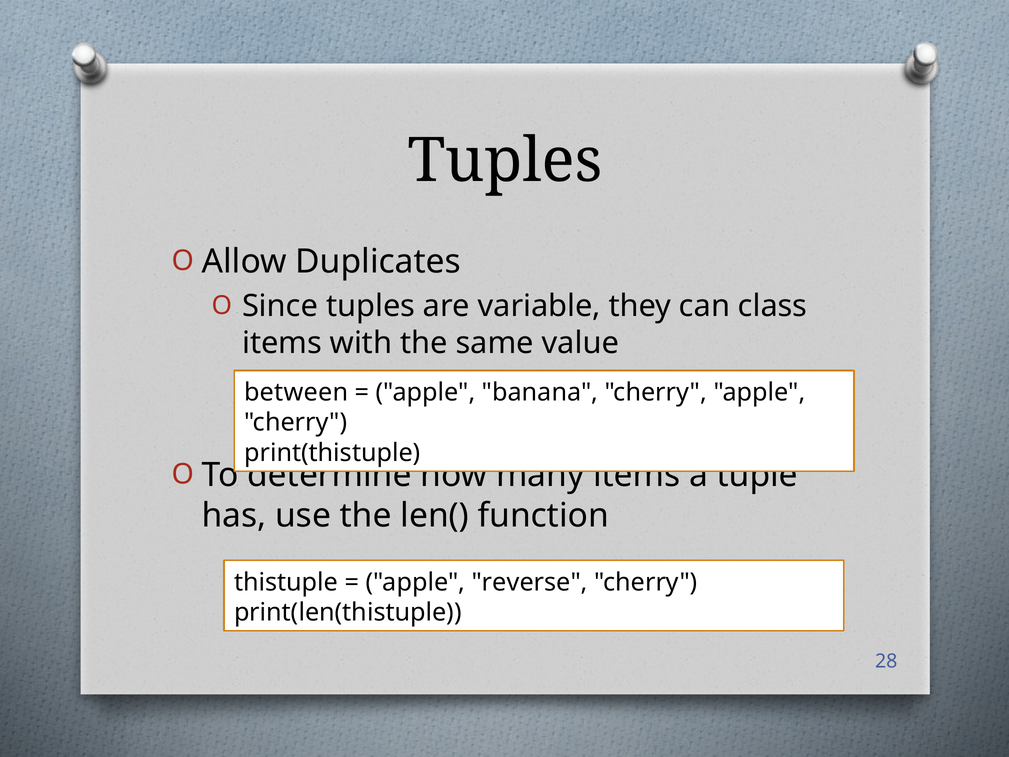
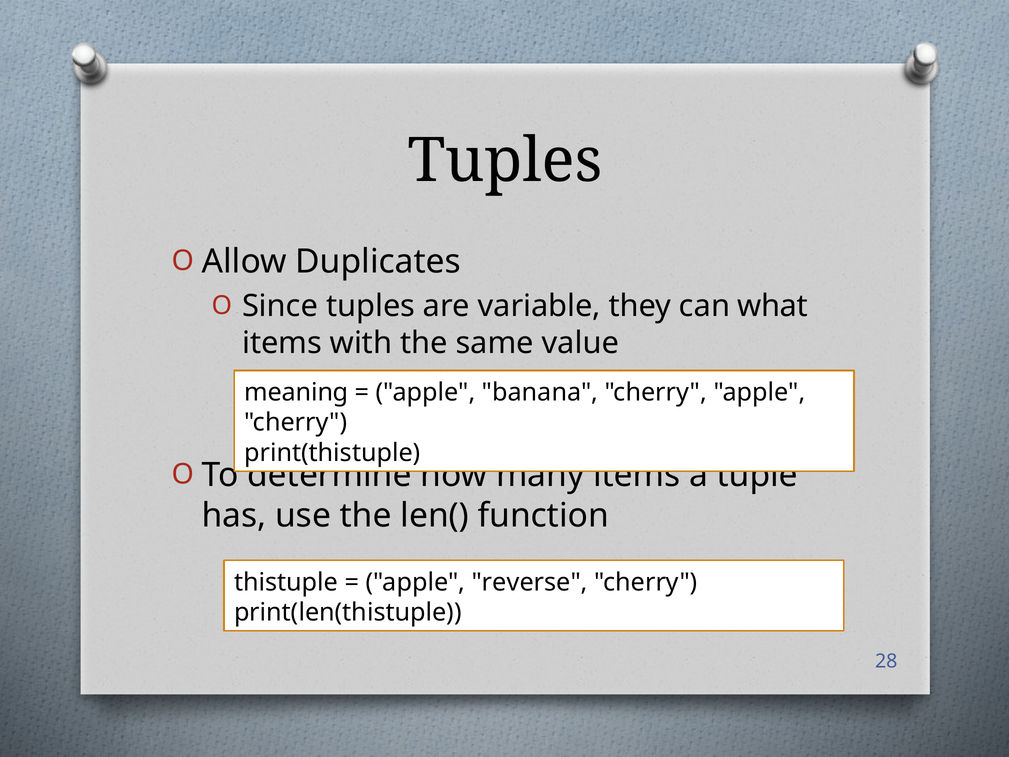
class: class -> what (773, 306)
between: between -> meaning (296, 392)
